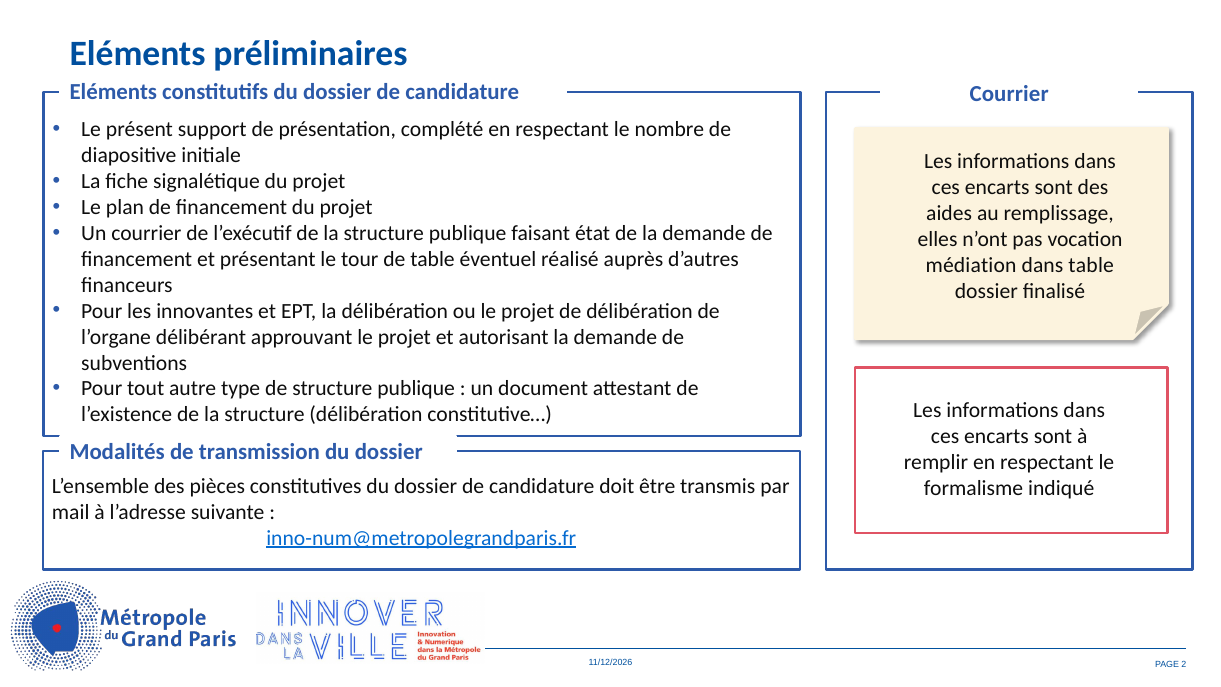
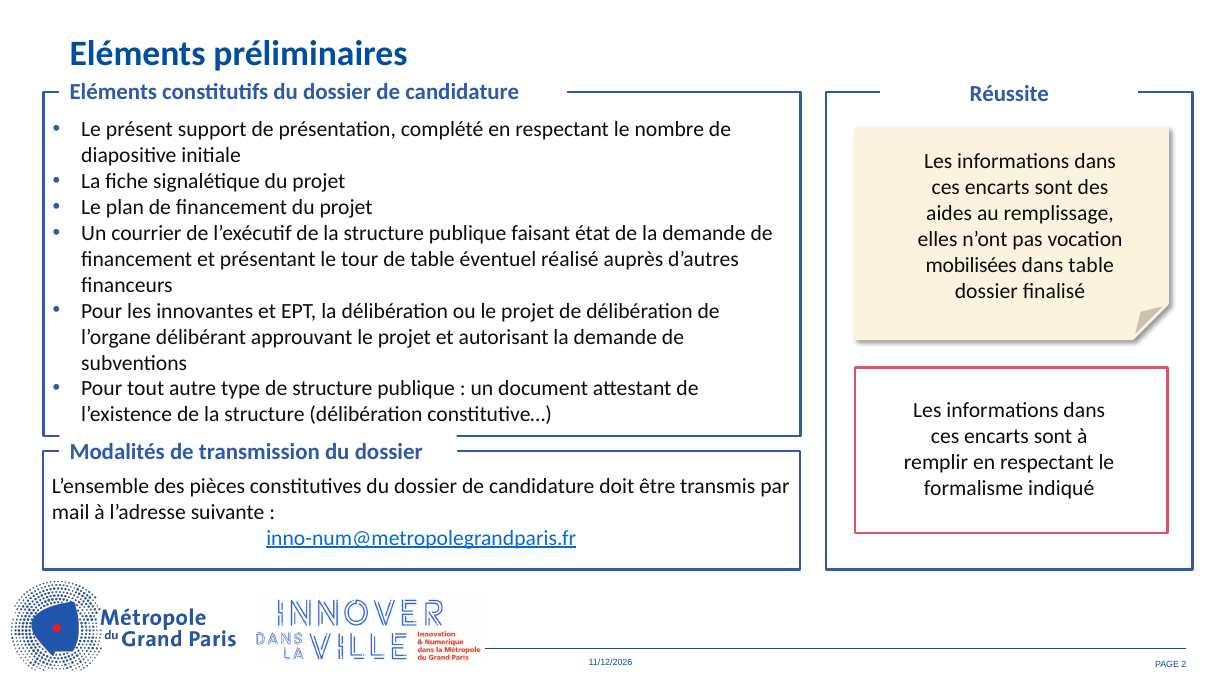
Courrier: Courrier -> Réussite (1009, 93)
médiation: médiation -> mobilisées (971, 265)
